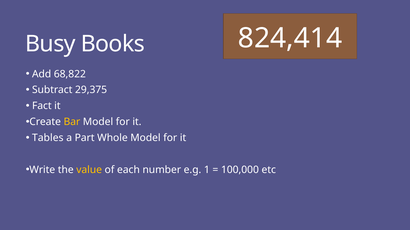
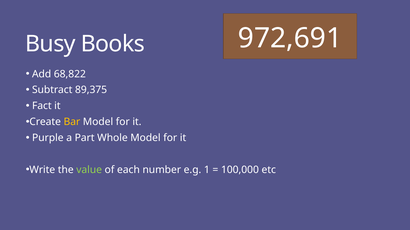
824,414: 824,414 -> 972,691 (290, 38)
29,375: 29,375 -> 89,375 (91, 90)
Tables: Tables -> Purple (48, 138)
value colour: yellow -> light green (89, 170)
